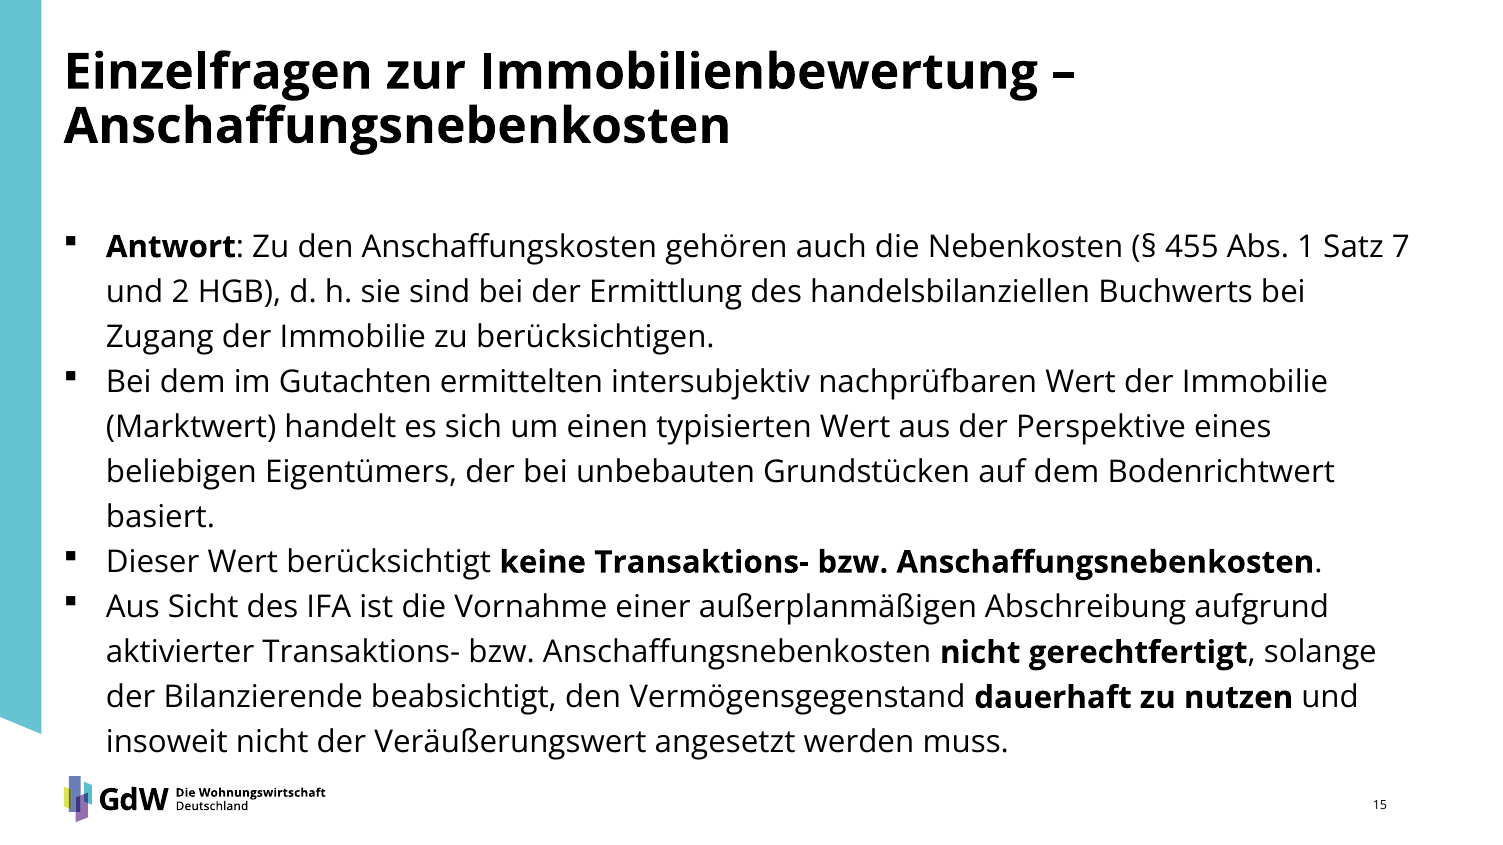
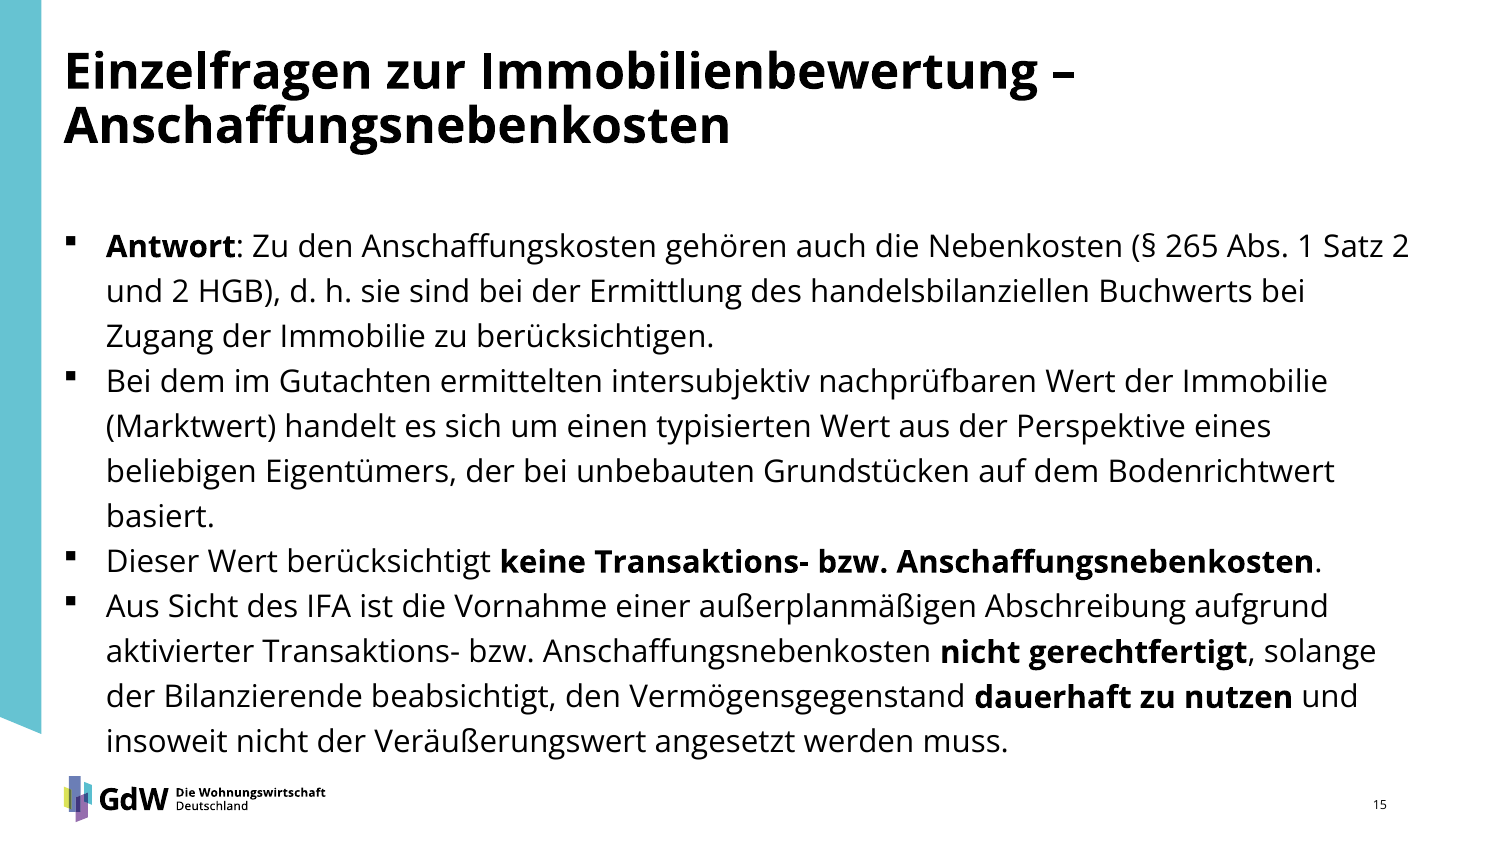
455: 455 -> 265 (1192, 247)
Satz 7: 7 -> 2 (1401, 247)
